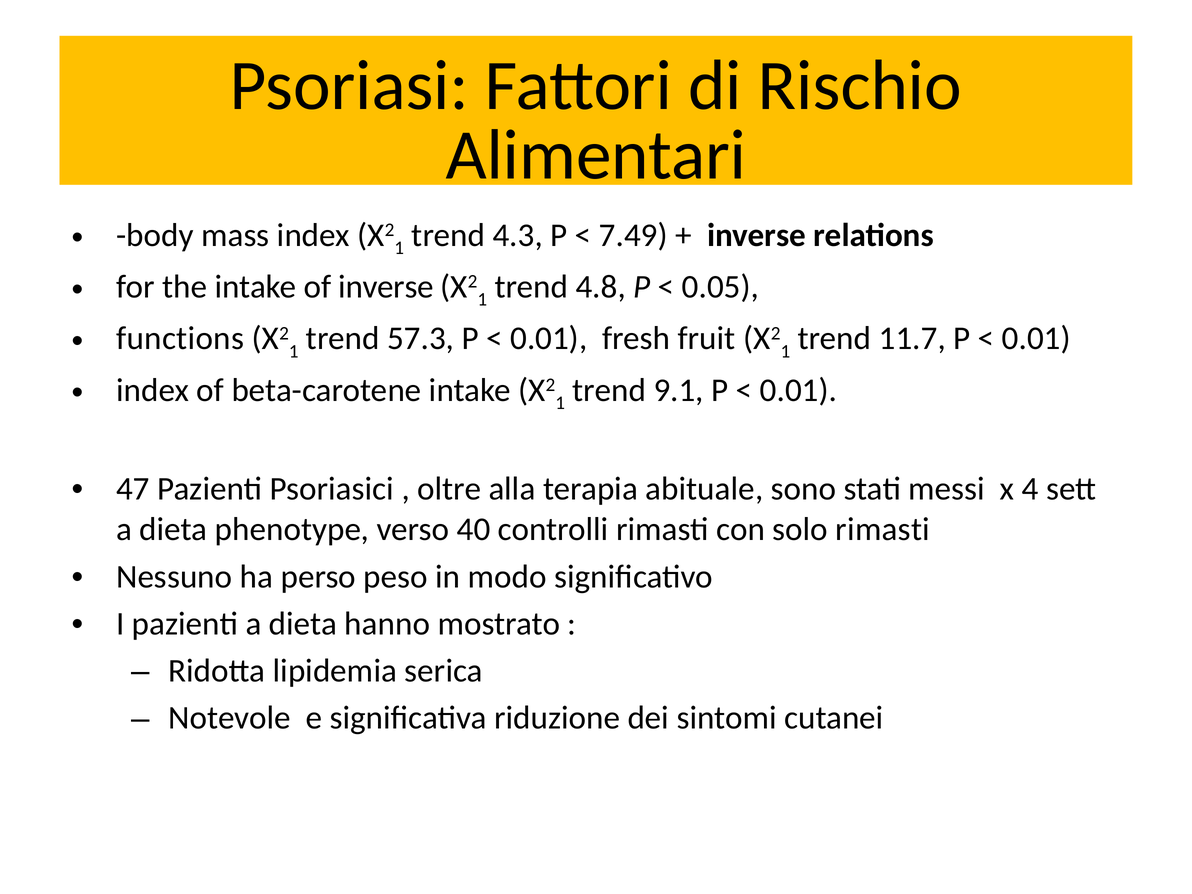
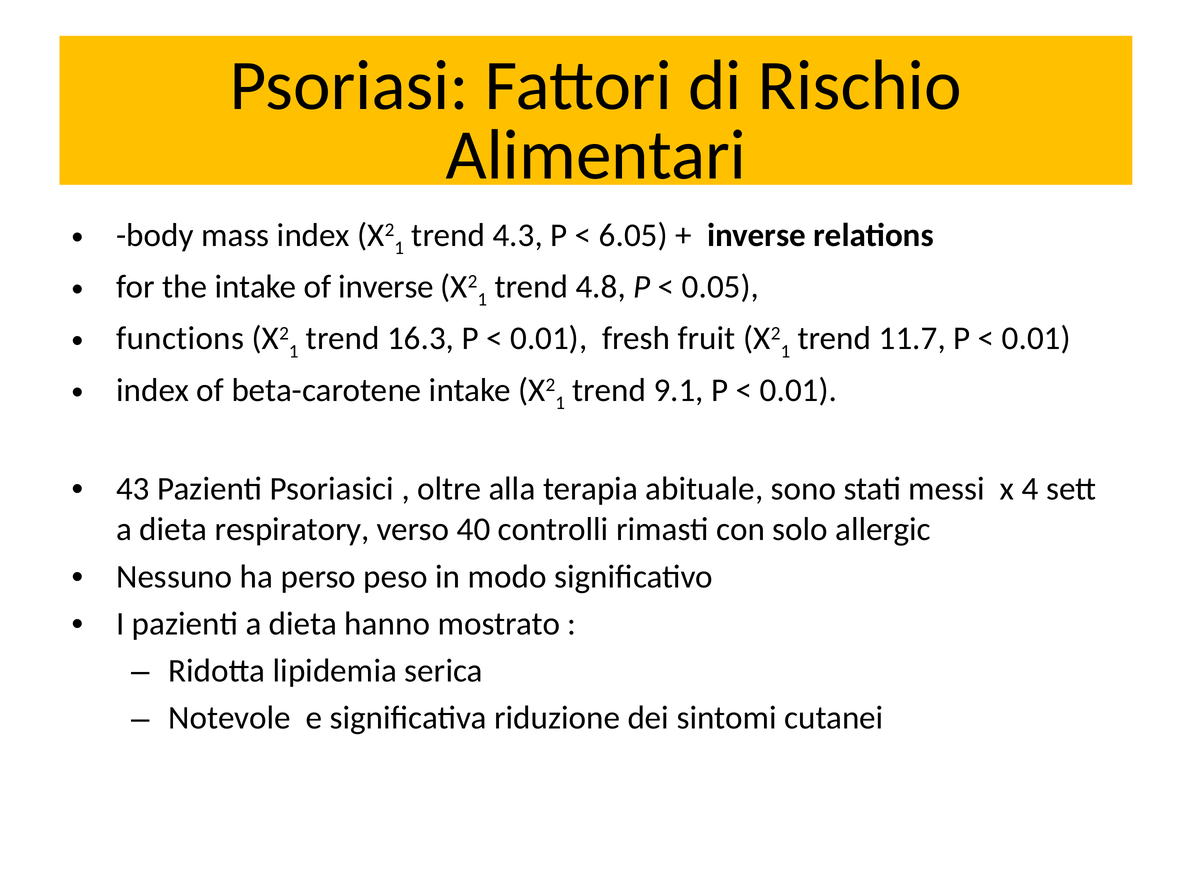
7.49: 7.49 -> 6.05 (633, 235)
57.3: 57.3 -> 16.3 (421, 338)
47: 47 -> 43 (133, 489)
phenotype: phenotype -> respiratory (292, 529)
solo rimasti: rimasti -> allergic (883, 529)
